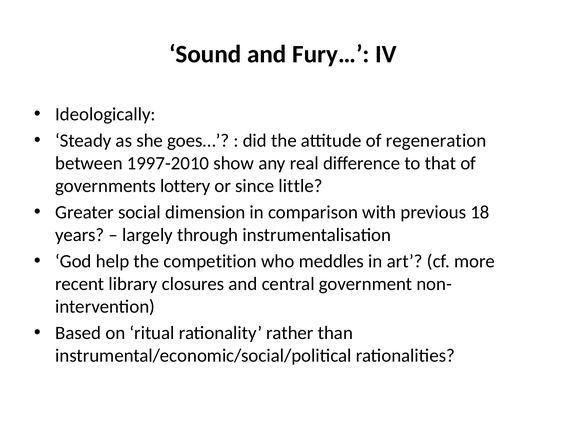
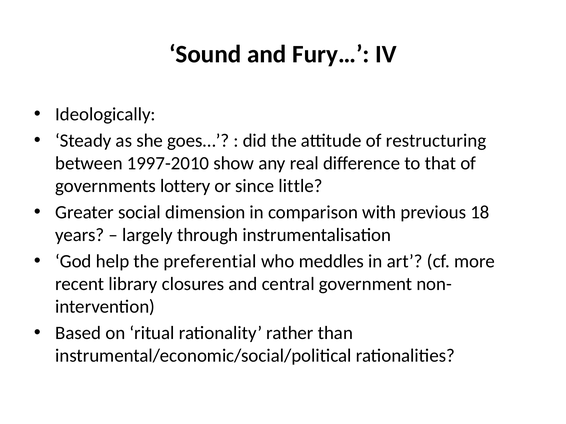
regeneration: regeneration -> restructuring (436, 141)
competition: competition -> preferential (210, 262)
